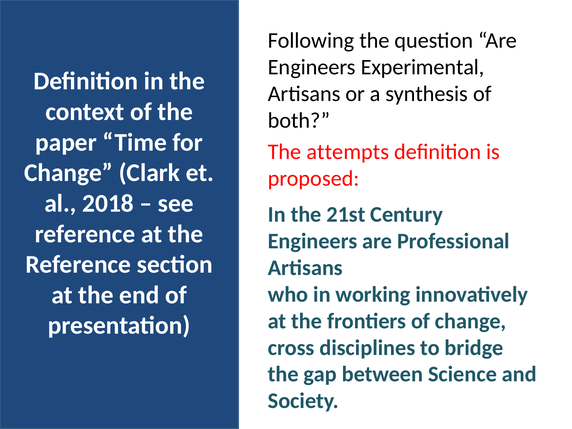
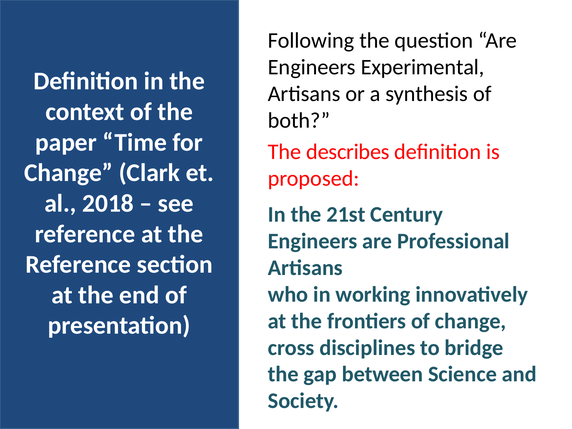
attempts: attempts -> describes (348, 152)
